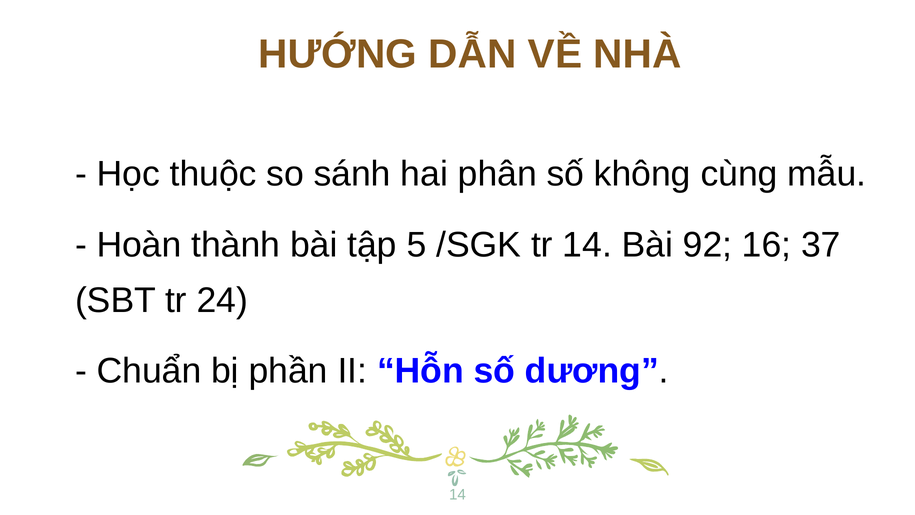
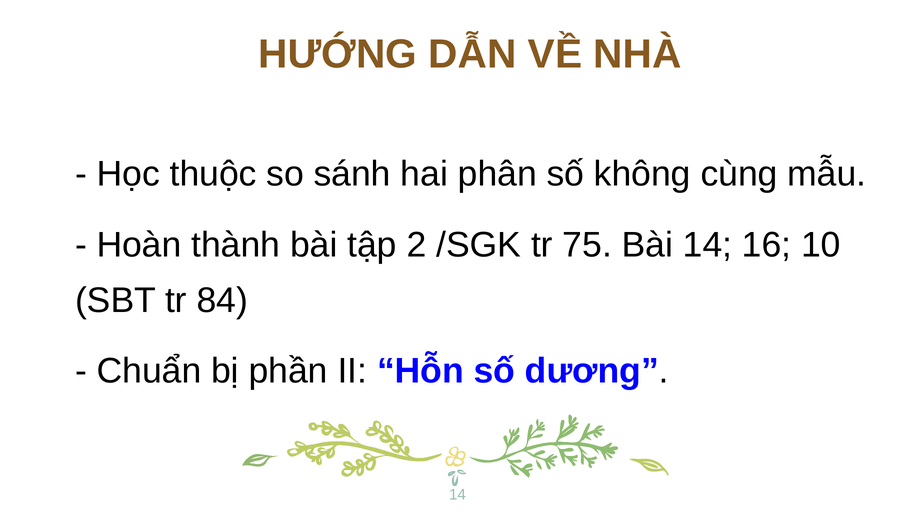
5: 5 -> 2 (417, 245)
tr 14: 14 -> 75 (587, 245)
Bài 92: 92 -> 14 (707, 245)
37: 37 -> 10 (821, 245)
24: 24 -> 84 (222, 300)
